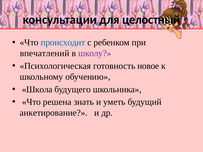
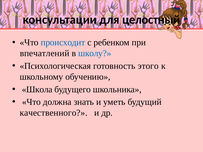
школу colour: purple -> blue (95, 53)
новое: новое -> этого (148, 66)
решена: решена -> должна (57, 102)
анкетирование: анкетирование -> качественного (54, 113)
